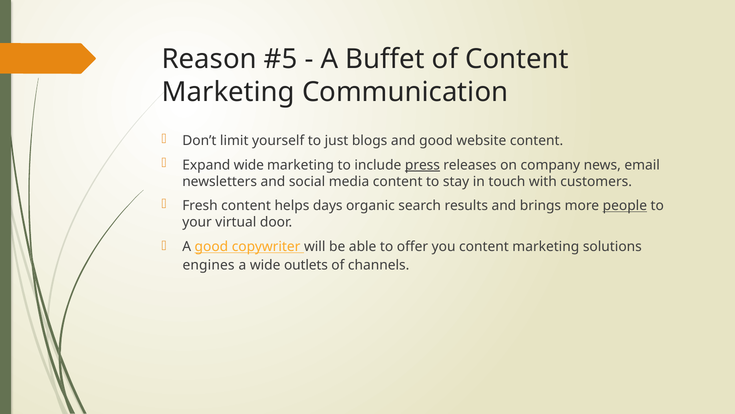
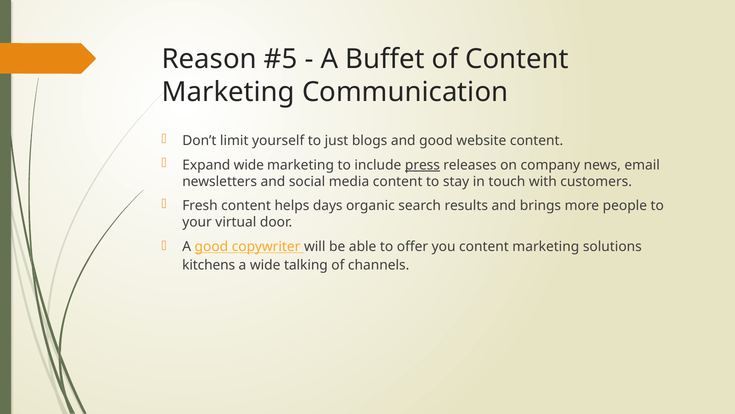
people underline: present -> none (625, 206)
engines: engines -> kitchens (209, 265)
outlets: outlets -> talking (306, 265)
